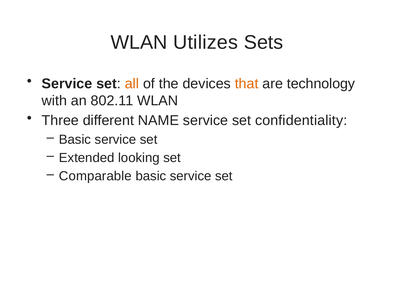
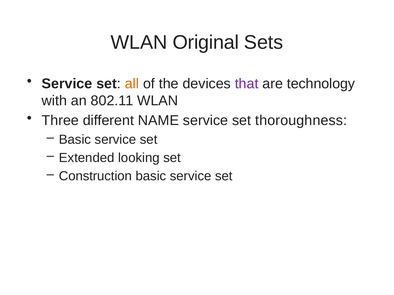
Utilizes: Utilizes -> Original (206, 42)
that colour: orange -> purple (247, 84)
confidentiality: confidentiality -> thoroughness (301, 121)
Comparable: Comparable -> Construction (95, 176)
